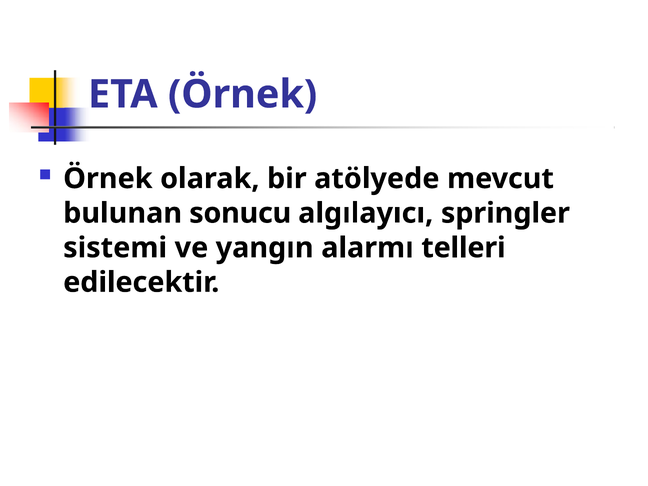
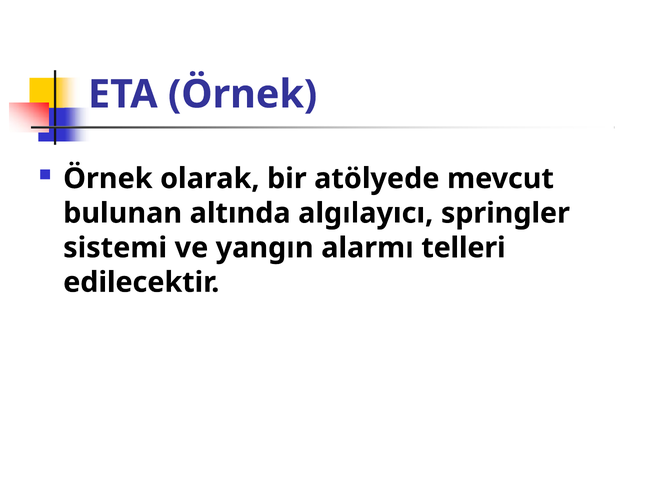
sonucu: sonucu -> altında (240, 213)
